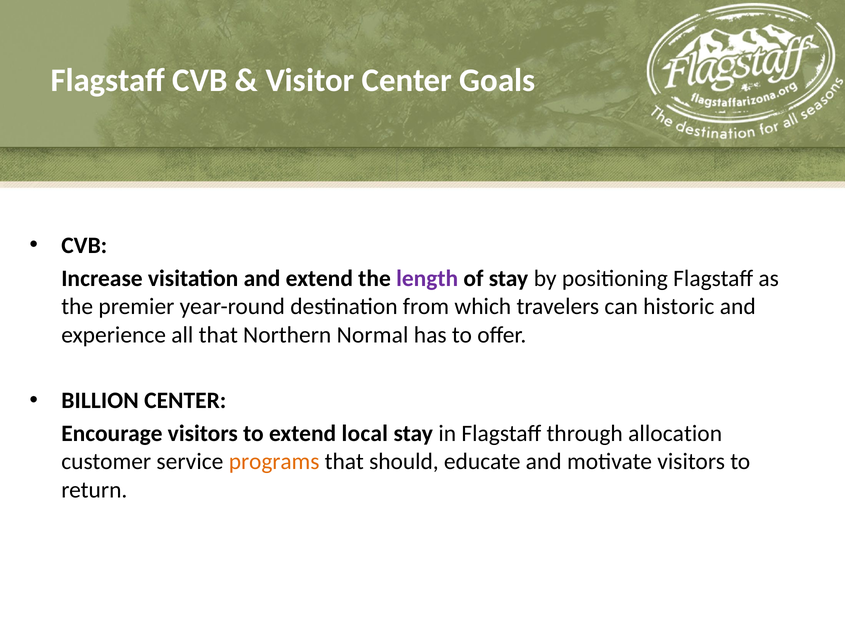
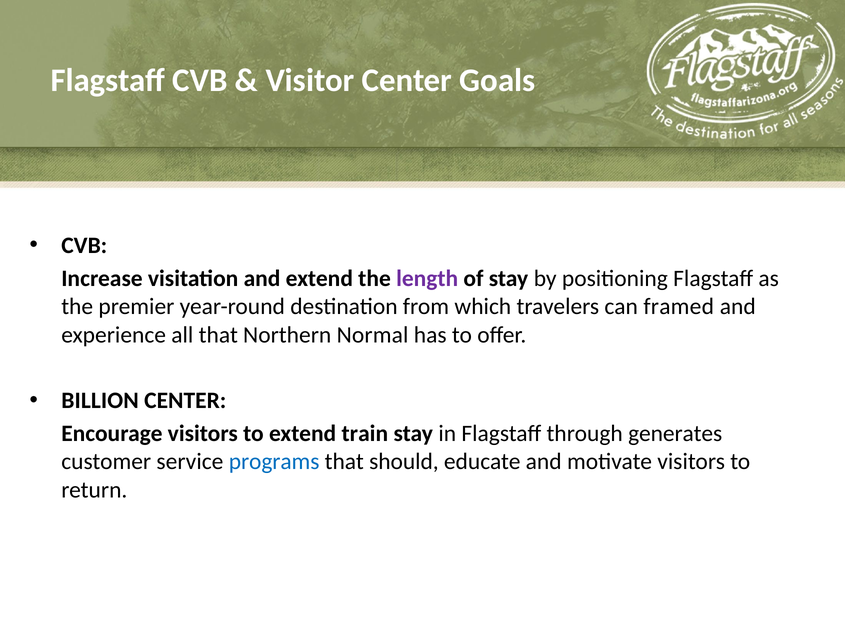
historic: historic -> framed (679, 306)
local: local -> train (365, 433)
allocation: allocation -> generates (675, 433)
programs colour: orange -> blue (274, 462)
